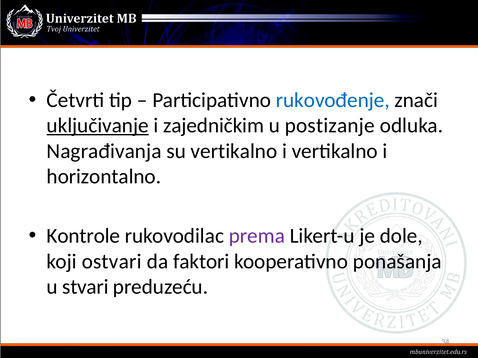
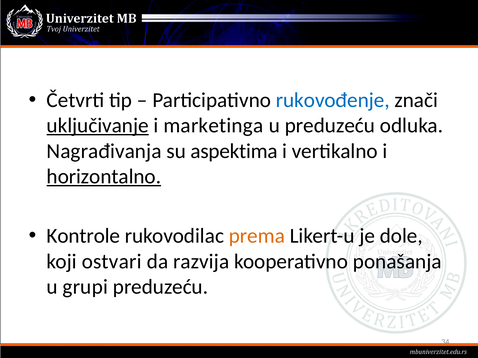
zajedničkim: zajedničkim -> marketinga (213, 126)
u postizanje: postizanje -> preduzeću (330, 126)
su vertikalno: vertikalno -> aspektima (234, 151)
horizontalno underline: none -> present (104, 177)
prema colour: purple -> orange (257, 236)
faktori: faktori -> razvija (201, 262)
stvari: stvari -> grupi (85, 287)
